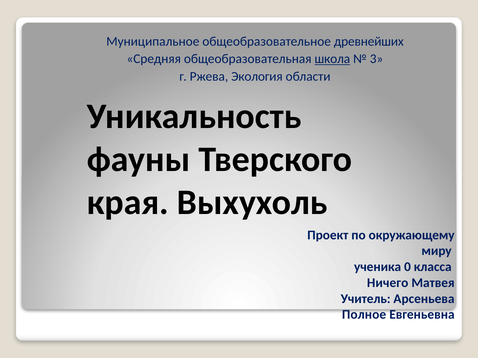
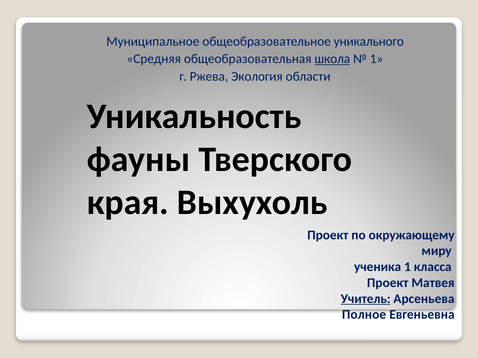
древнейших: древнейших -> уникального (369, 41)
3: 3 -> 1 (377, 59)
ученика 0: 0 -> 1 (407, 267)
Ничего: Ничего -> Проект (388, 283)
Учитель underline: none -> present (366, 299)
